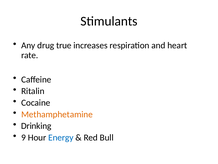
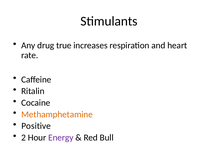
Drinking: Drinking -> Positive (36, 126)
9: 9 -> 2 (24, 137)
Energy colour: blue -> purple (61, 137)
